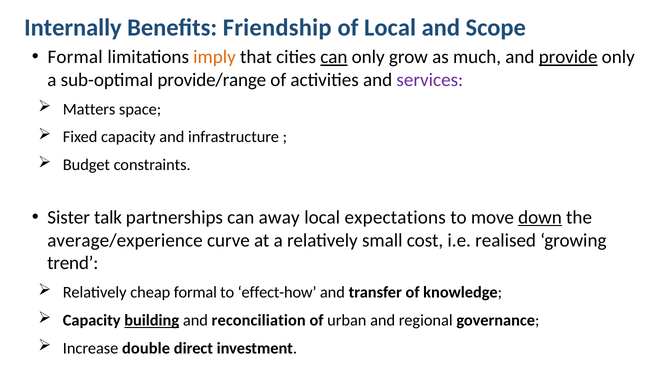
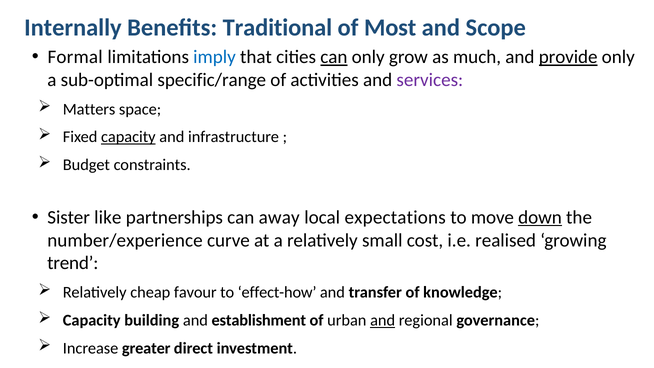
Friendship: Friendship -> Traditional (277, 28)
of Local: Local -> Most (390, 28)
imply colour: orange -> blue (215, 57)
provide/range: provide/range -> specific/range (212, 80)
capacity underline: none -> present (128, 137)
talk: talk -> like (108, 217)
average/experience: average/experience -> number/experience (125, 240)
cheap formal: formal -> favour (195, 292)
building underline: present -> none (152, 320)
reconciliation: reconciliation -> establishment (259, 320)
and underline: none -> present (383, 320)
double: double -> greater (146, 348)
